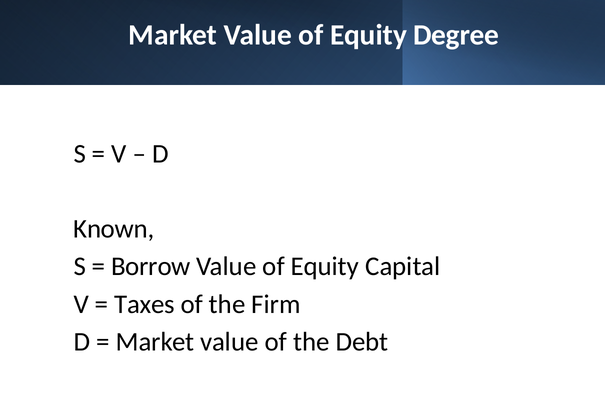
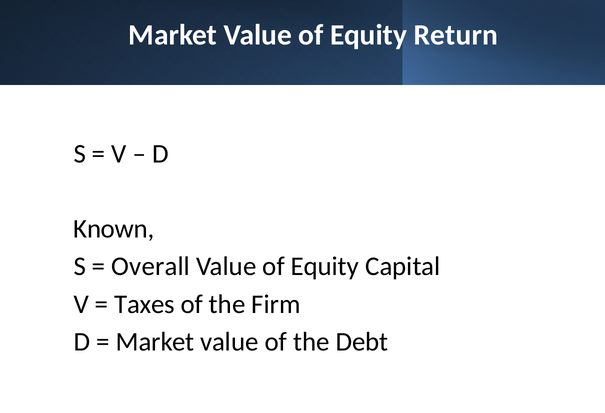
Degree: Degree -> Return (456, 35)
Borrow: Borrow -> Overall (151, 266)
